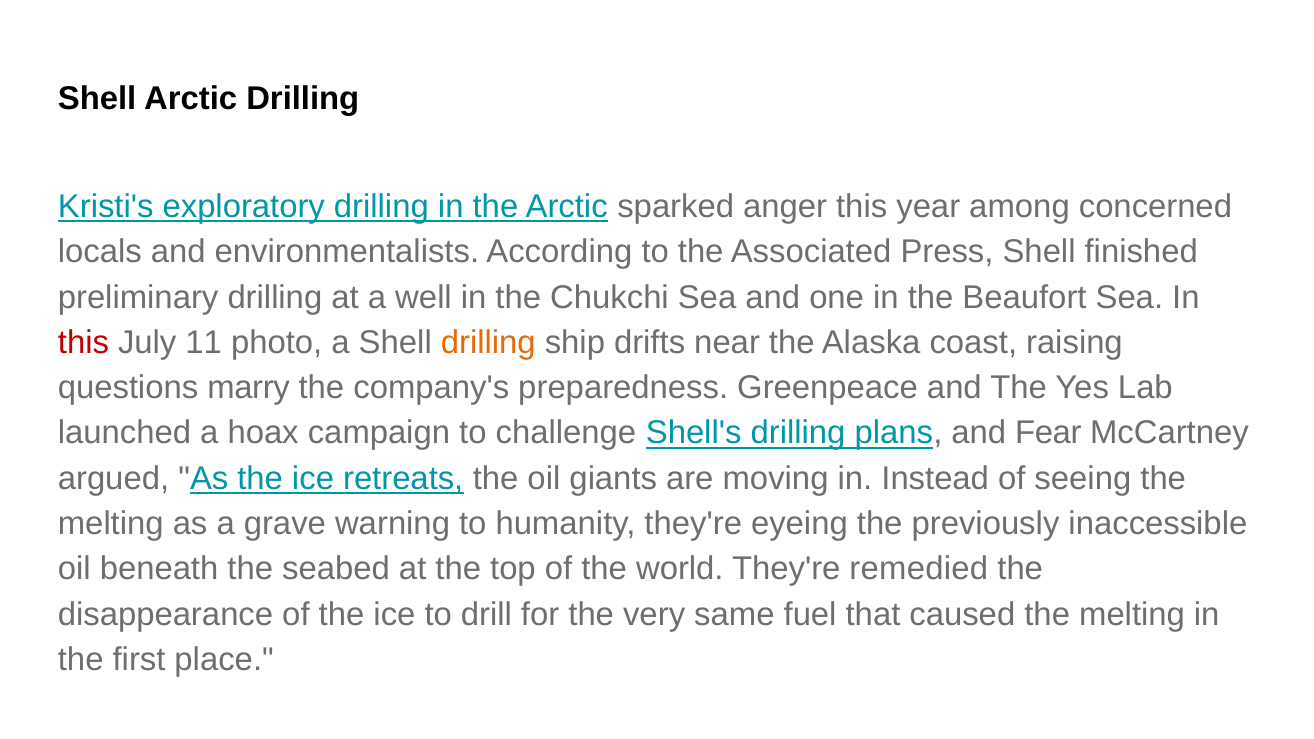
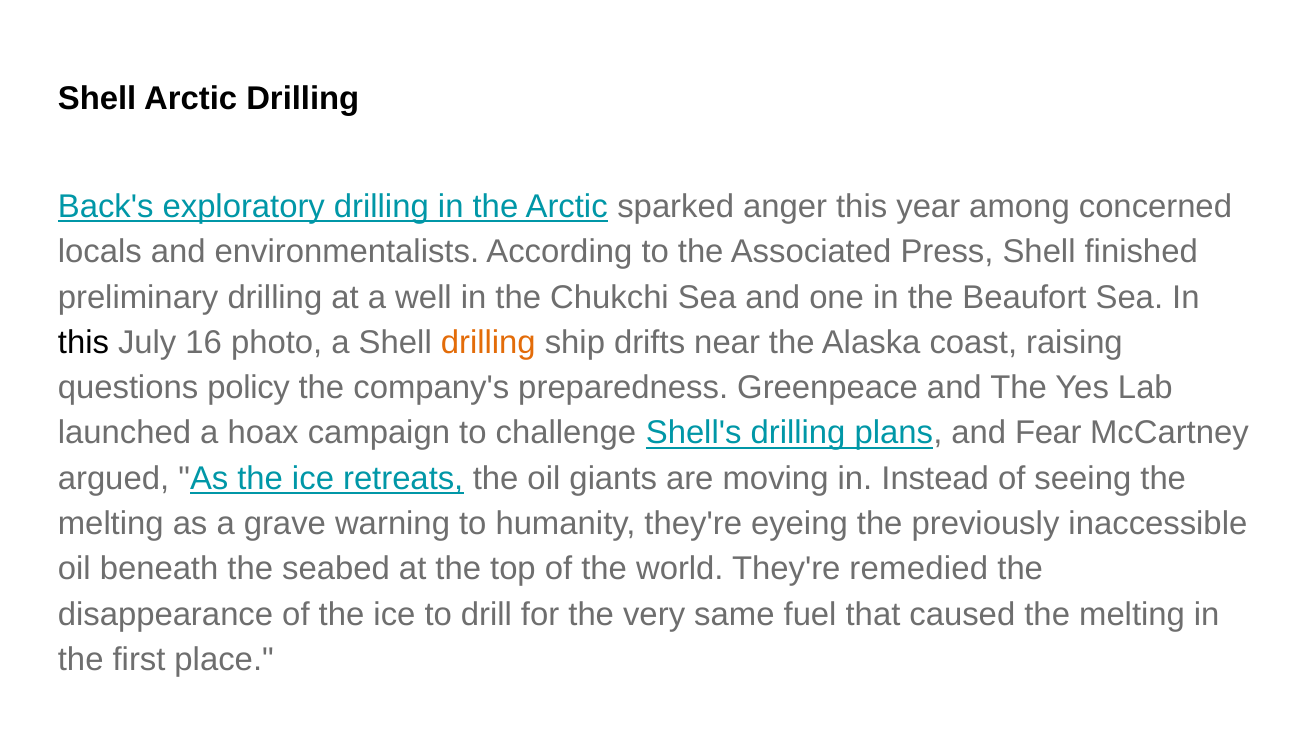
Kristi's: Kristi's -> Back's (106, 207)
this colour: red -> black (83, 343)
11: 11 -> 16 (204, 343)
marry: marry -> policy (249, 388)
